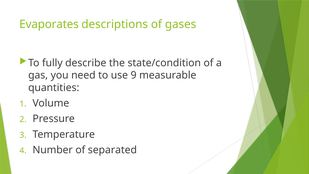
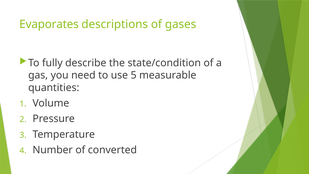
9: 9 -> 5 (134, 75)
separated: separated -> converted (112, 150)
